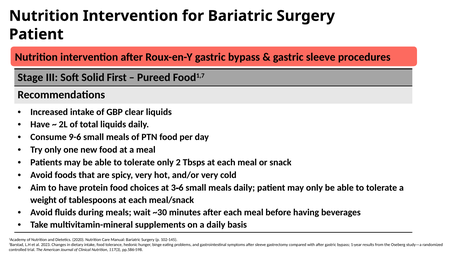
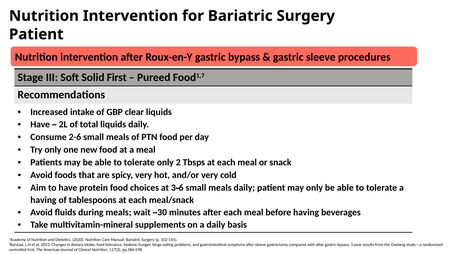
9-6: 9-6 -> 2-6 (75, 137)
weight: weight -> having (43, 200)
